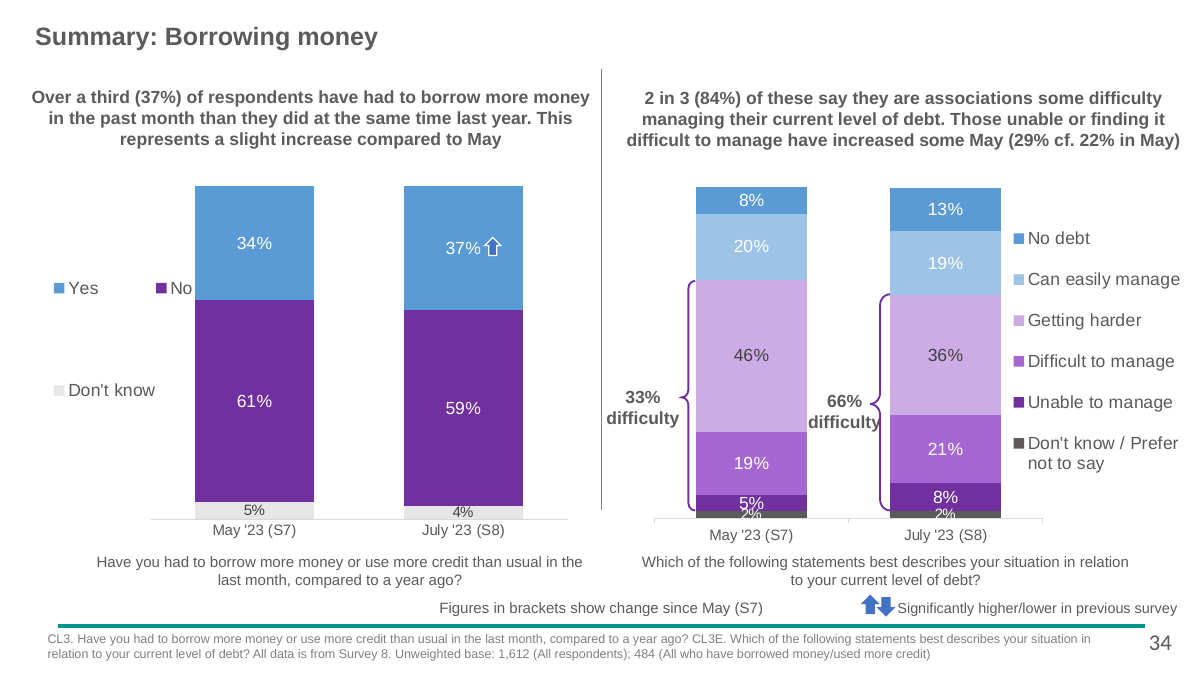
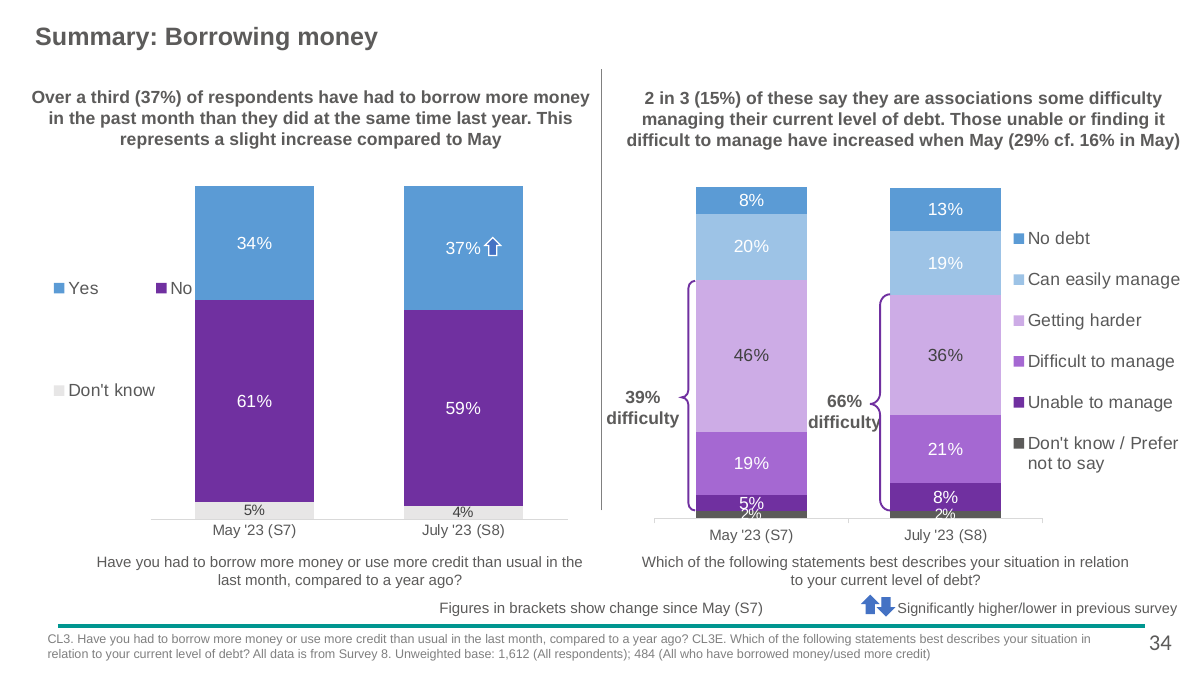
84%: 84% -> 15% (718, 98)
increased some: some -> when (942, 140)
22%: 22% -> 16% (1097, 140)
33%: 33% -> 39% (643, 397)
